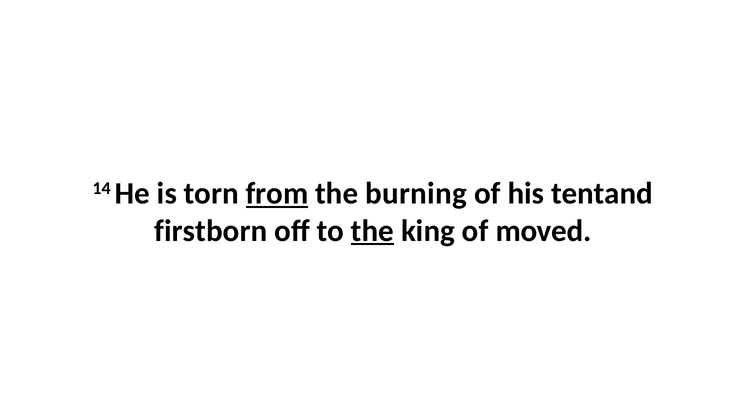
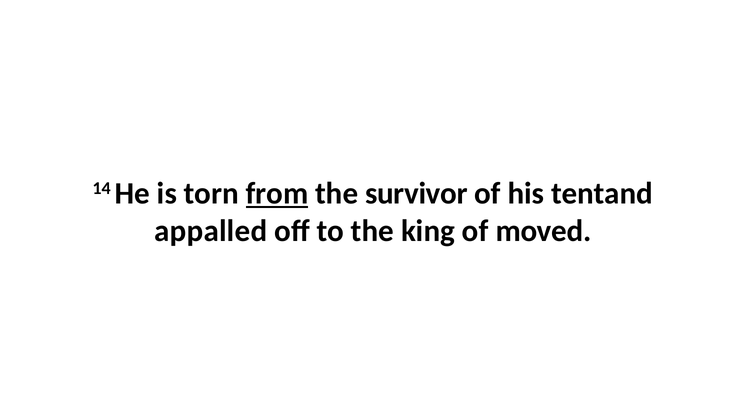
burning: burning -> survivor (416, 193)
firstborn: firstborn -> appalled (211, 231)
the underline: present -> none (372, 231)
